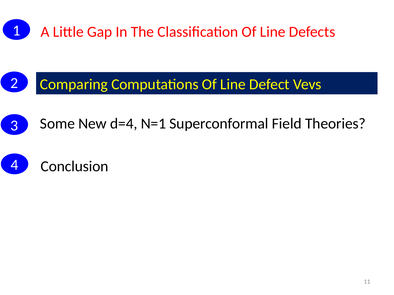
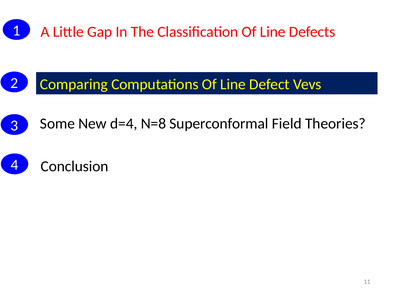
N=1: N=1 -> N=8 (153, 124)
